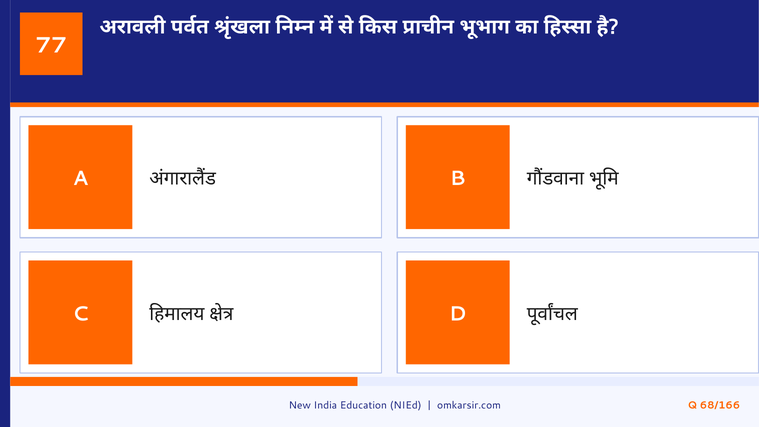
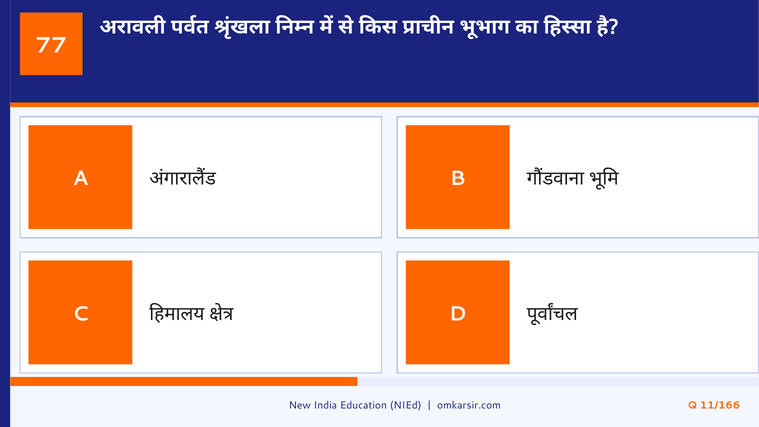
68/166: 68/166 -> 11/166 (720, 405)
